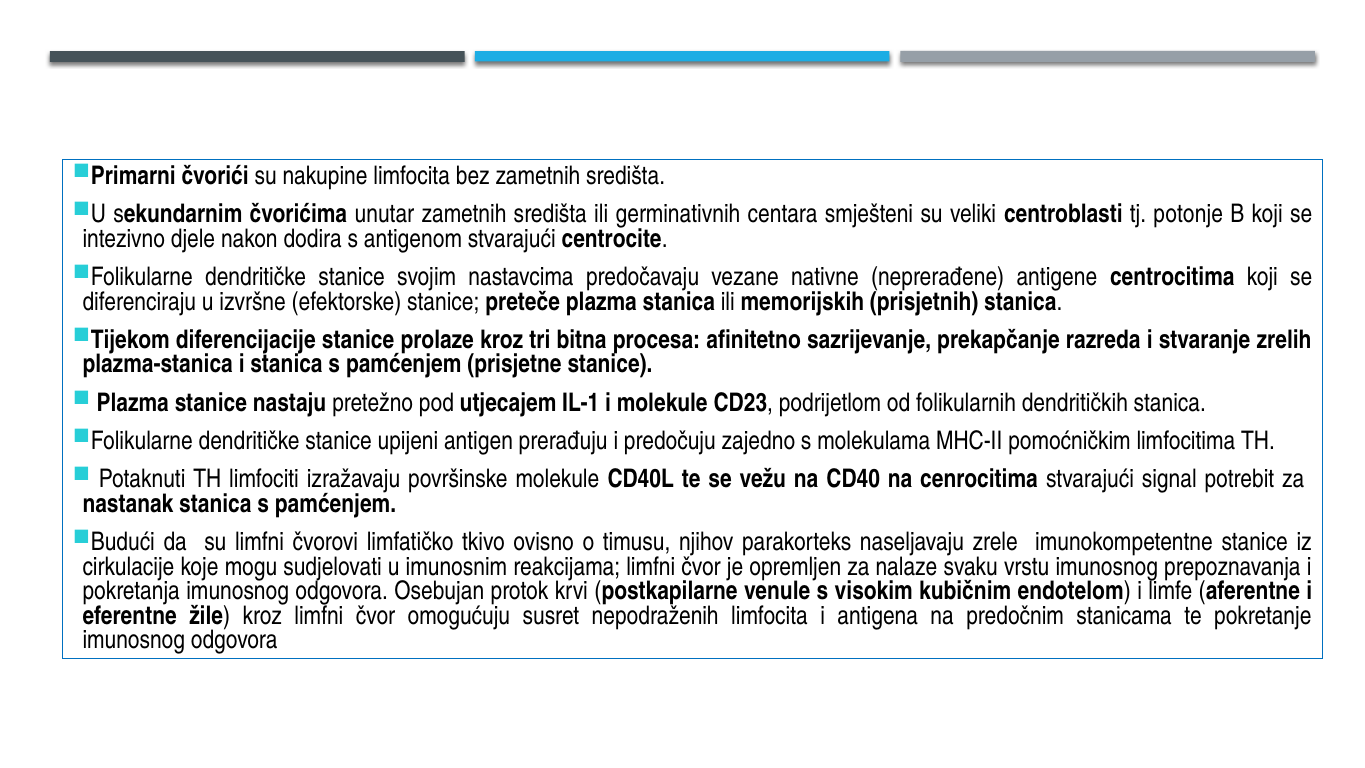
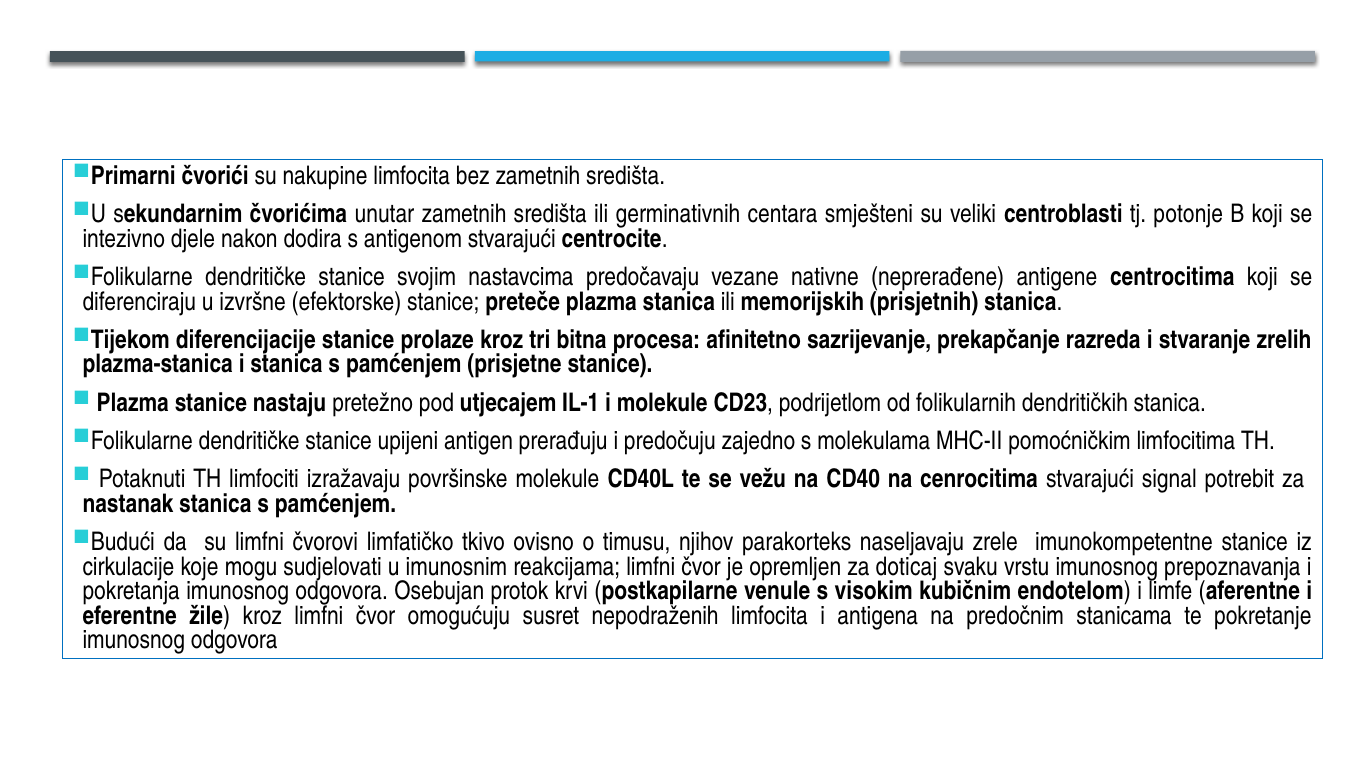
nalaze: nalaze -> doticaj (906, 567)
